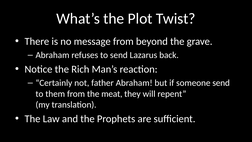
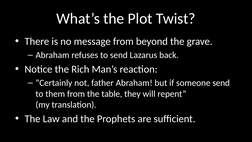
meat: meat -> table (112, 94)
